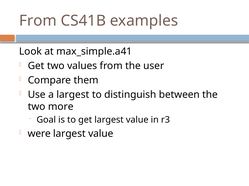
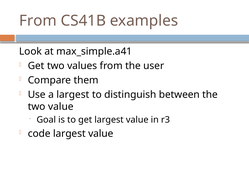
two more: more -> value (61, 107)
were: were -> code (39, 134)
